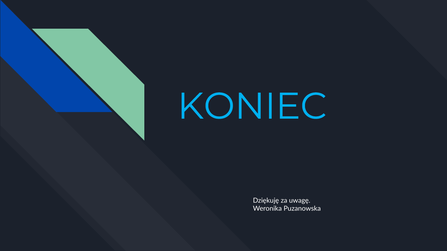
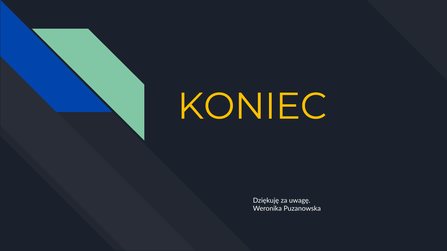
KONIEC colour: light blue -> yellow (252, 107)
